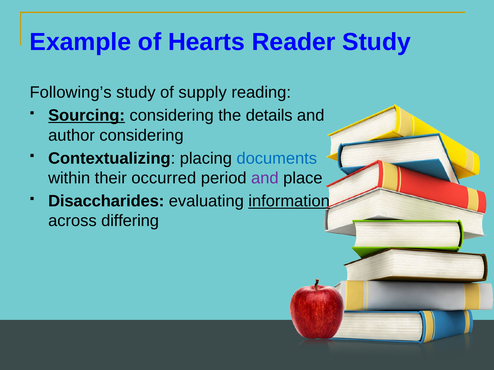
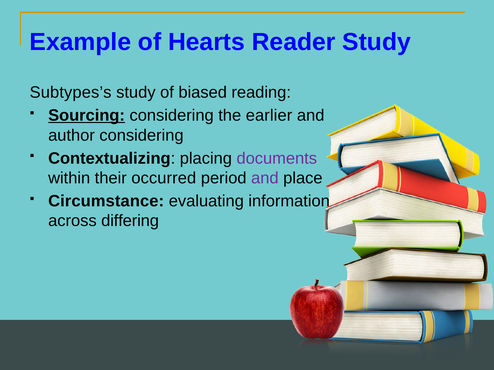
Following’s: Following’s -> Subtypes’s (71, 93)
supply: supply -> biased (203, 93)
details: details -> earlier (269, 116)
documents colour: blue -> purple (277, 158)
Disaccharides: Disaccharides -> Circumstance (106, 201)
information underline: present -> none (289, 201)
